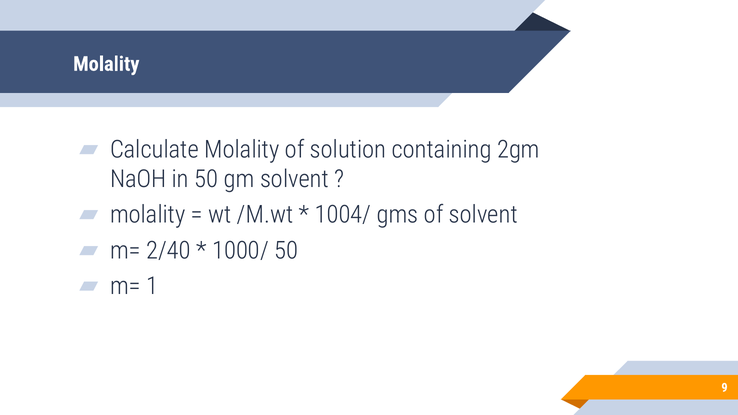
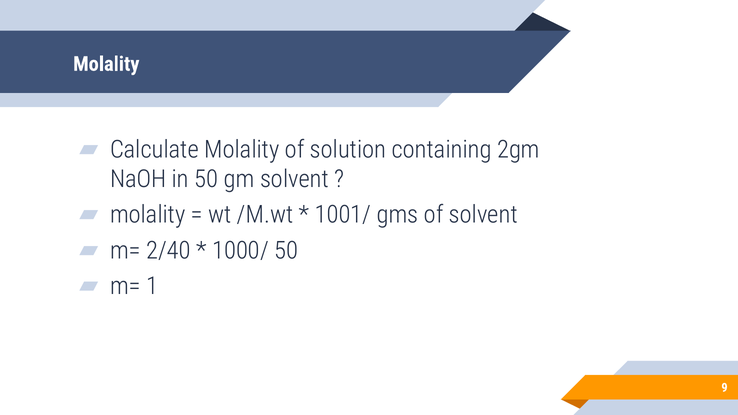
1004/: 1004/ -> 1001/ (343, 215)
